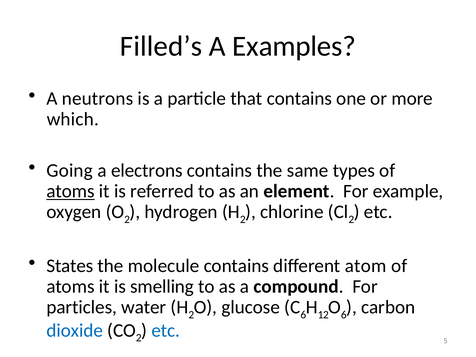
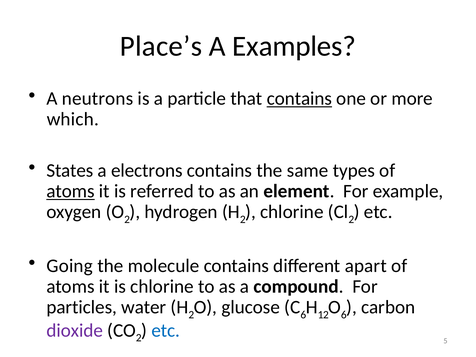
Filled’s: Filled’s -> Place’s (161, 46)
contains underline: none -> present (299, 99)
Going: Going -> States (70, 171)
States: States -> Going (70, 266)
atom: atom -> apart (366, 266)
is smelling: smelling -> chlorine (162, 287)
dioxide colour: blue -> purple (75, 330)
